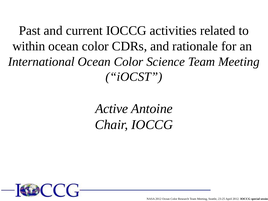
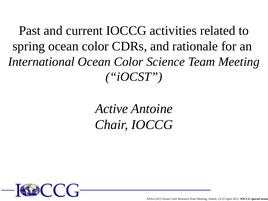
within: within -> spring (29, 46)
